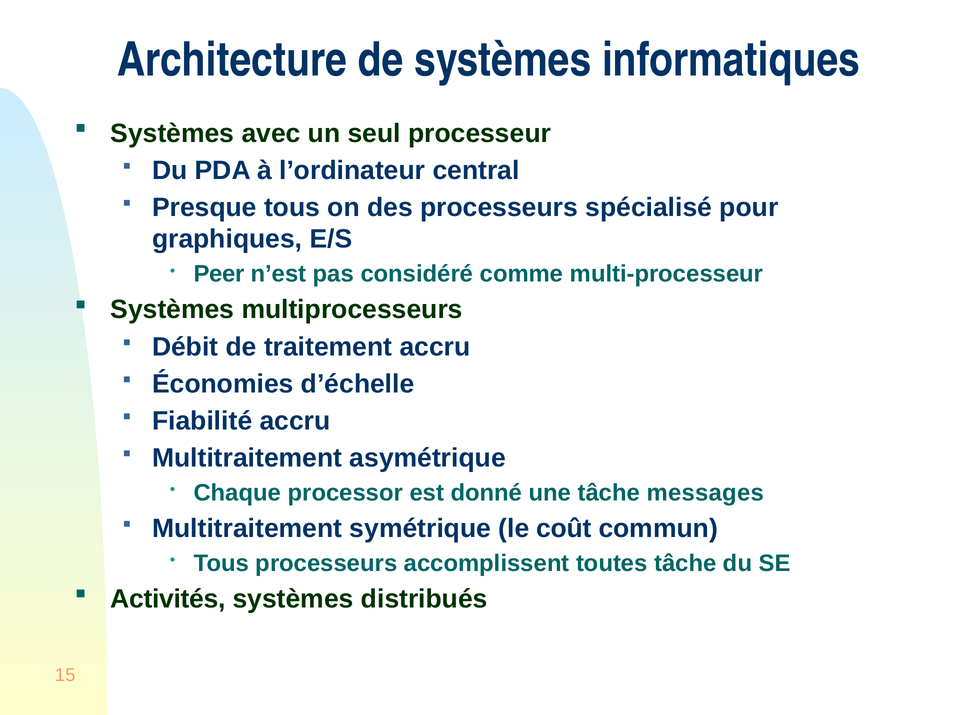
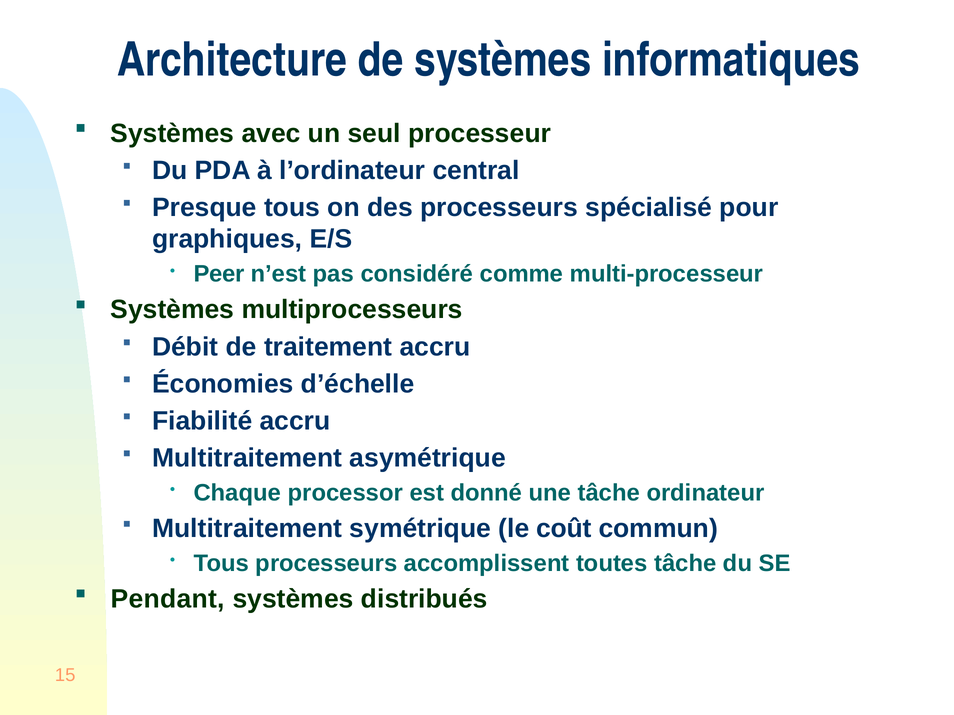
messages: messages -> ordinateur (705, 493)
Activités: Activités -> Pendant (168, 599)
